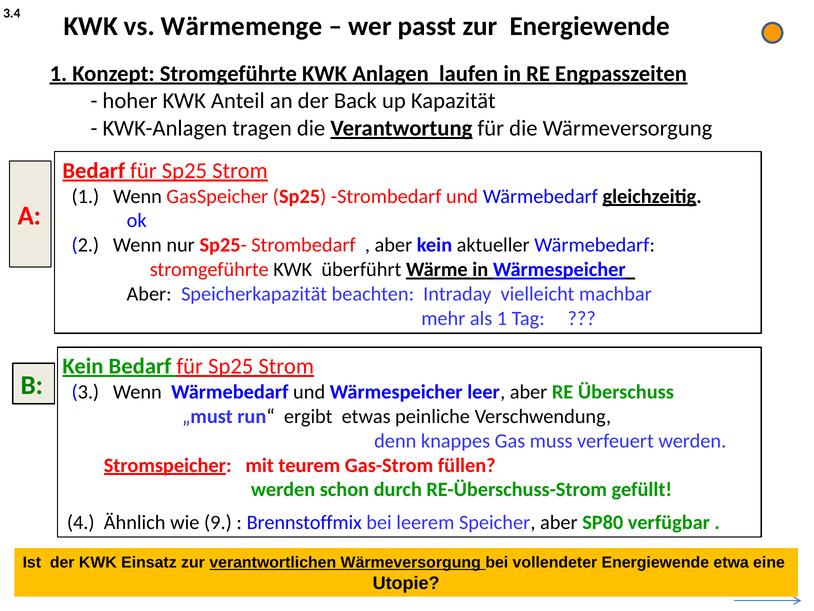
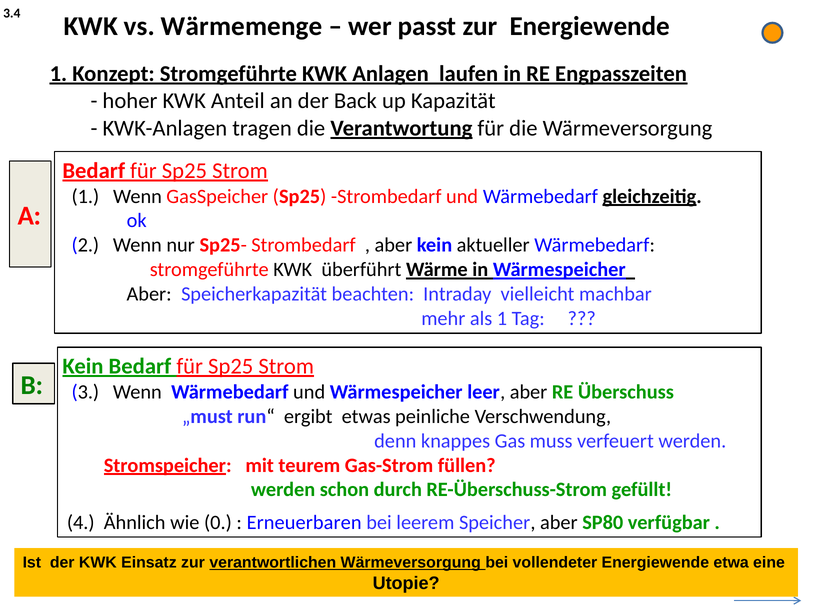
9: 9 -> 0 (218, 522)
Brennstoffmix: Brennstoffmix -> Erneuerbaren (304, 522)
